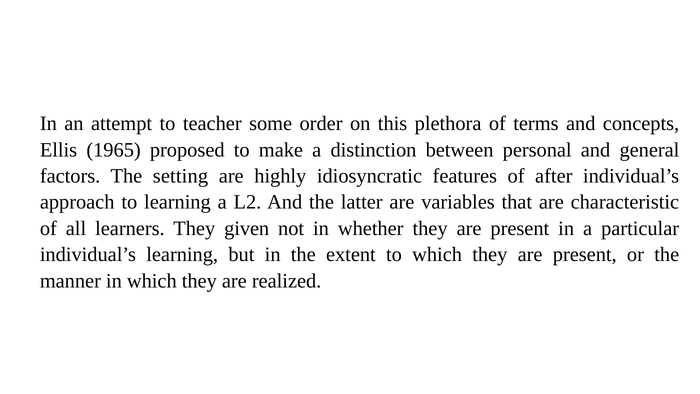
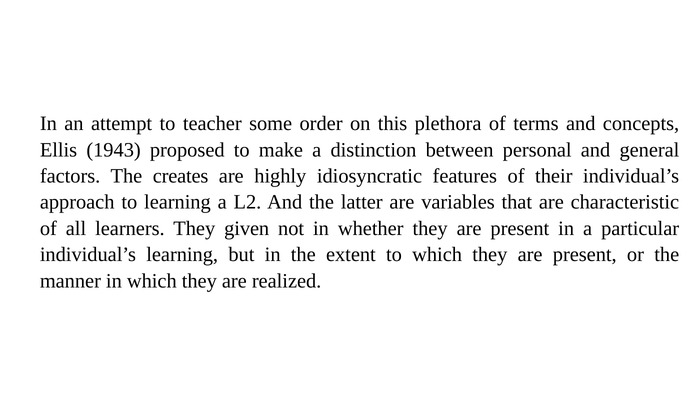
1965: 1965 -> 1943 (114, 150)
setting: setting -> creates (181, 176)
after: after -> their (554, 176)
